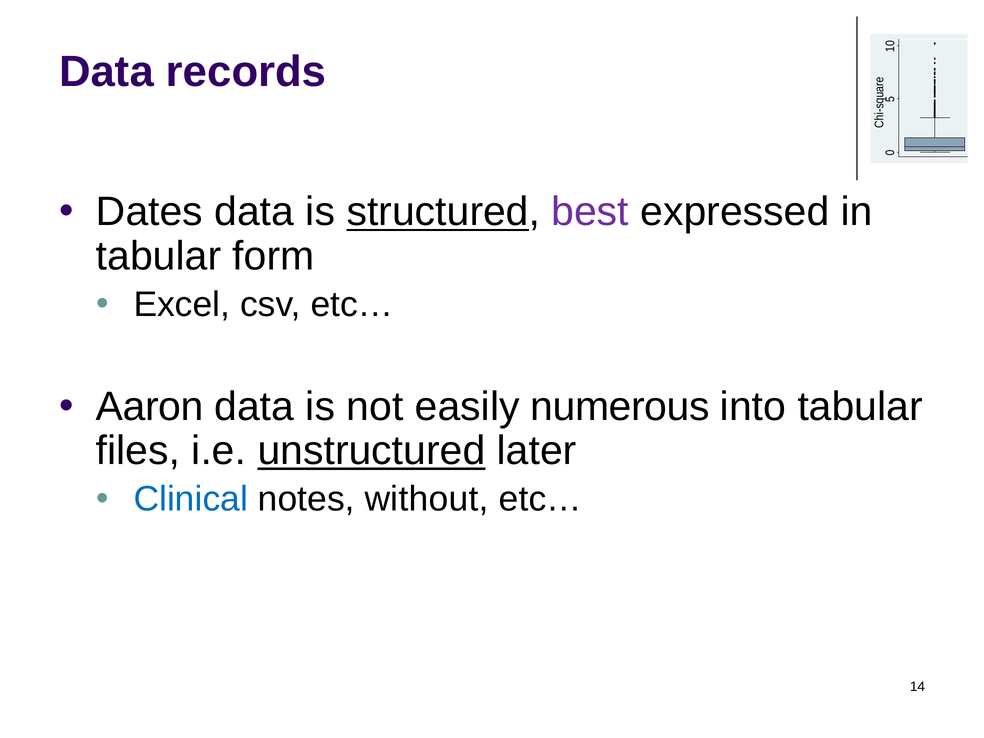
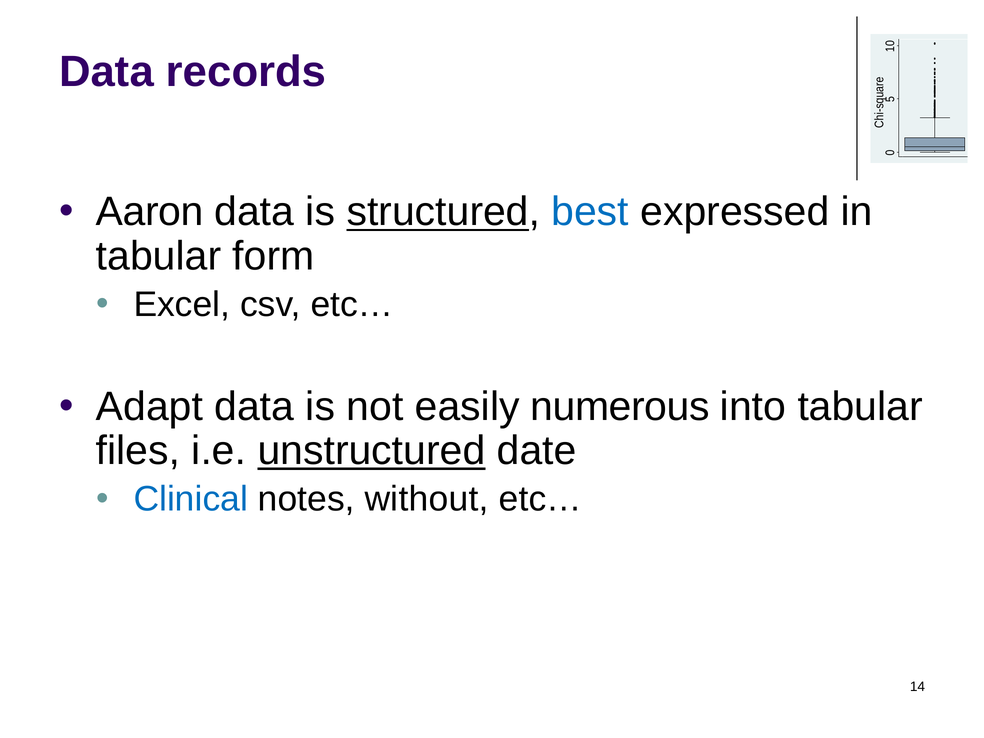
Dates: Dates -> Aaron (150, 212)
best colour: purple -> blue (590, 212)
Aaron: Aaron -> Adapt (149, 407)
later: later -> date (537, 451)
